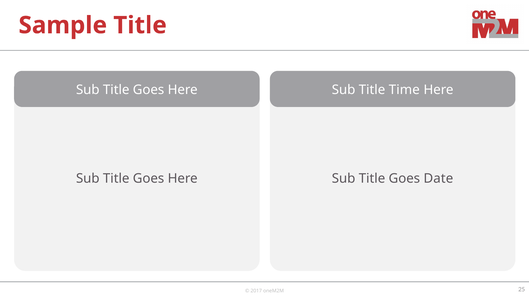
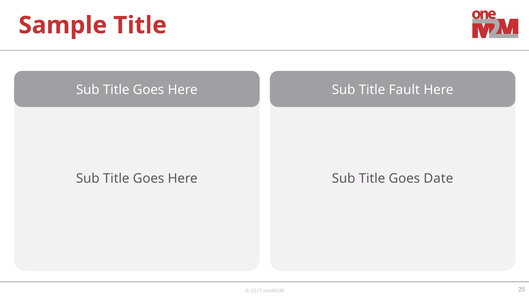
Time: Time -> Fault (404, 90)
